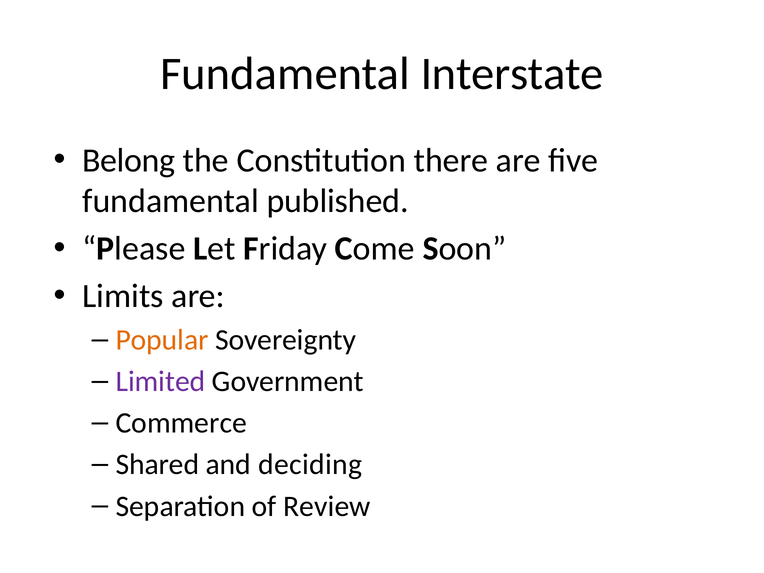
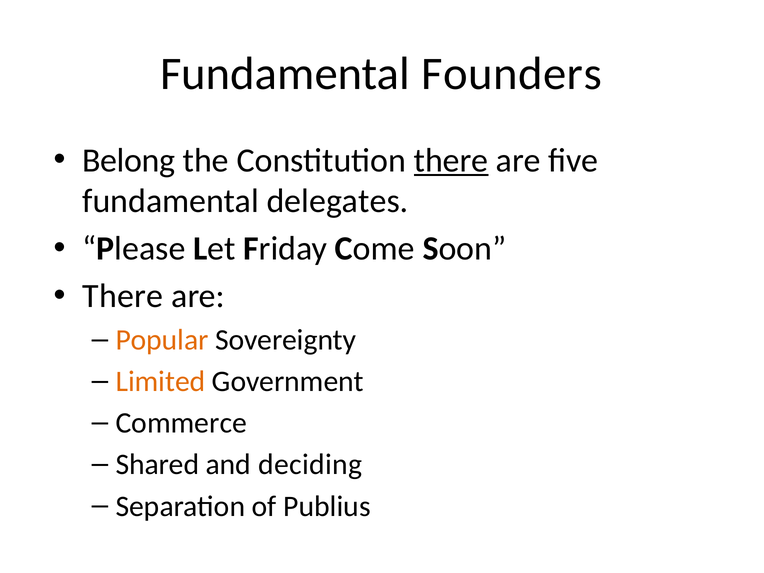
Interstate: Interstate -> Founders (512, 74)
there underline: none -> present (451, 160)
published: published -> delegates (337, 201)
Limits: Limits -> There (123, 296)
Limited colour: purple -> orange (160, 382)
Review: Review -> Publius (327, 506)
